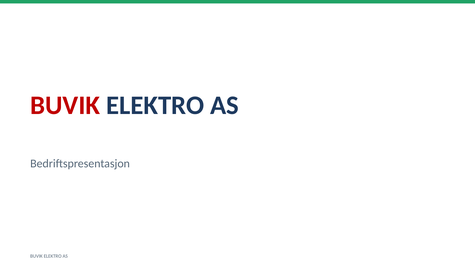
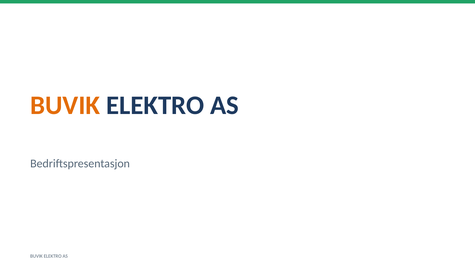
BUVIK colour: red -> orange (65, 105)
